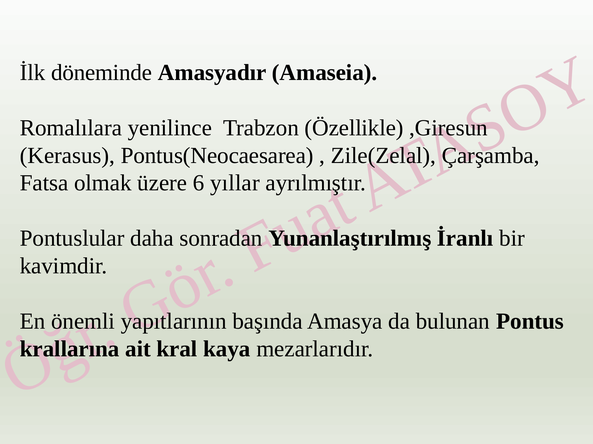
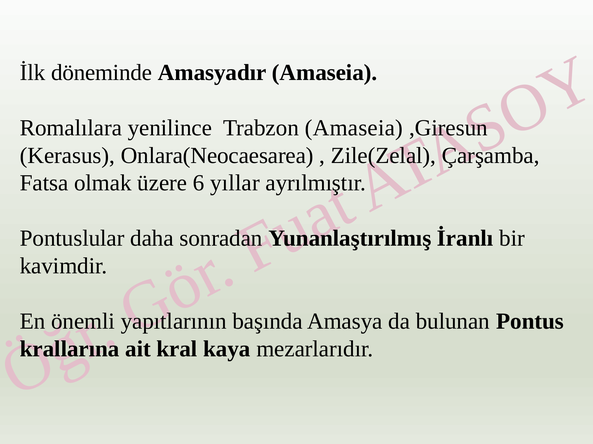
Trabzon Özellikle: Özellikle -> Amaseia (354, 128)
Pontus(Neocaesarea: Pontus(Neocaesarea -> Onlara(Neocaesarea (217, 156)
